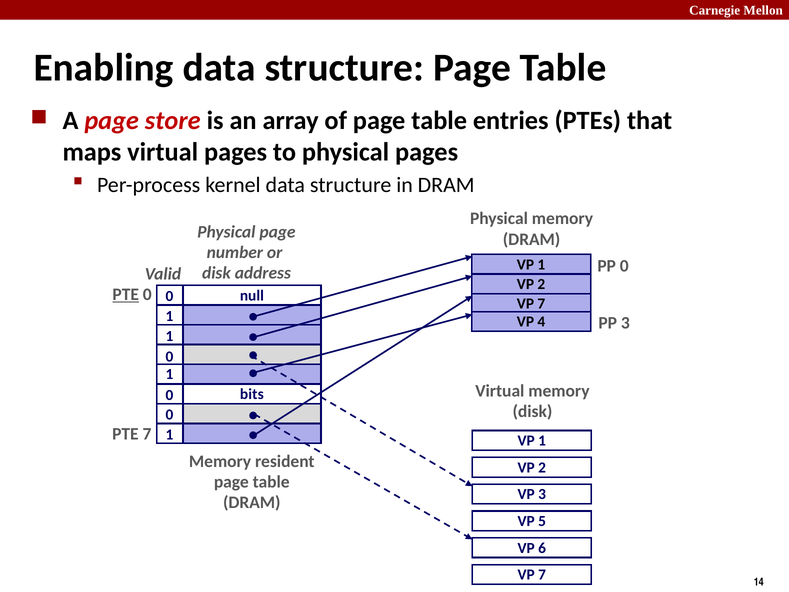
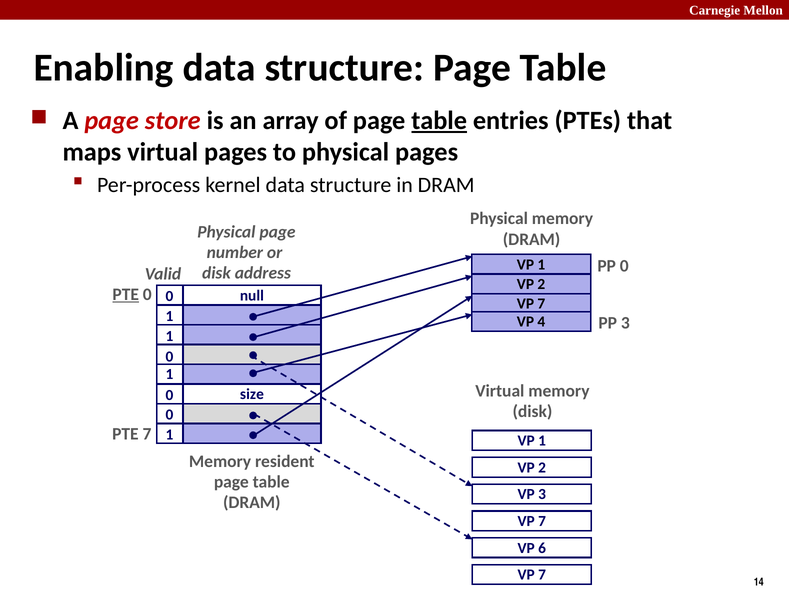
table underline: none -> present (439, 121)
bits: bits -> size (252, 394)
5: 5 -> 7 (542, 521)
